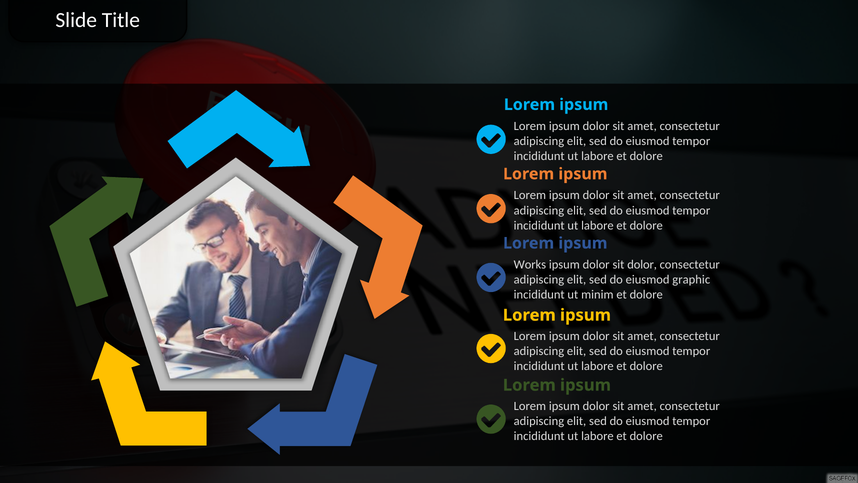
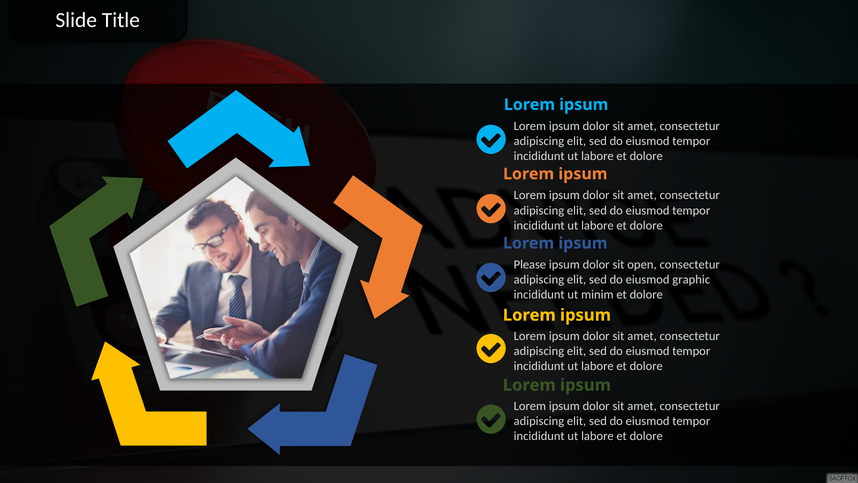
Works: Works -> Please (530, 264)
sit dolor: dolor -> open (642, 264)
